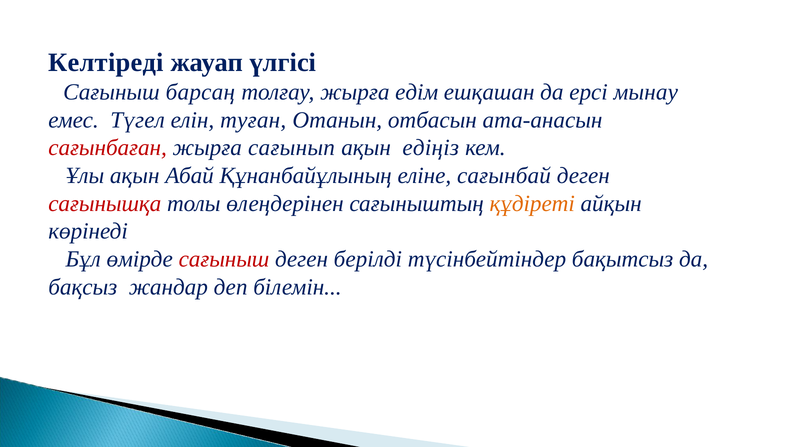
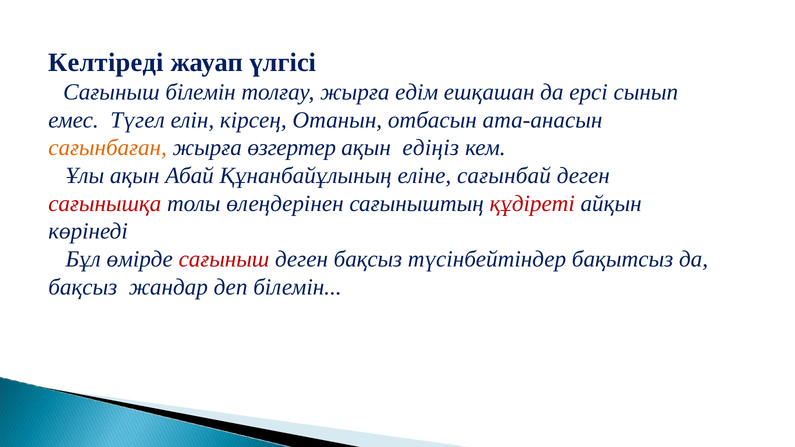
Сағыныш барсаң: барсаң -> білемін (201, 92)
мынау: мынау -> сынып (646, 92)
туған: туған -> кірсең (253, 120)
сағынбаған colour: red -> orange (108, 148)
сағынып: сағынып -> өзгертер (292, 148)
құдіреті colour: orange -> red (532, 203)
деген берілді: берілді -> бақсыз (368, 259)
